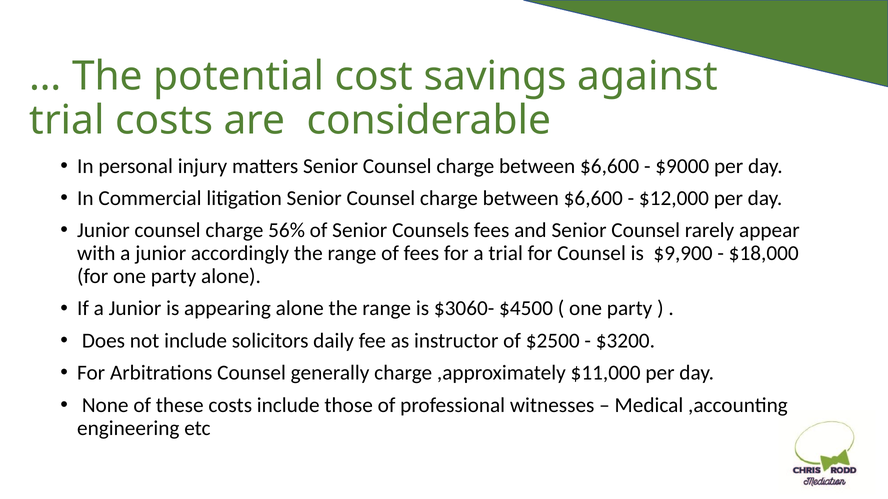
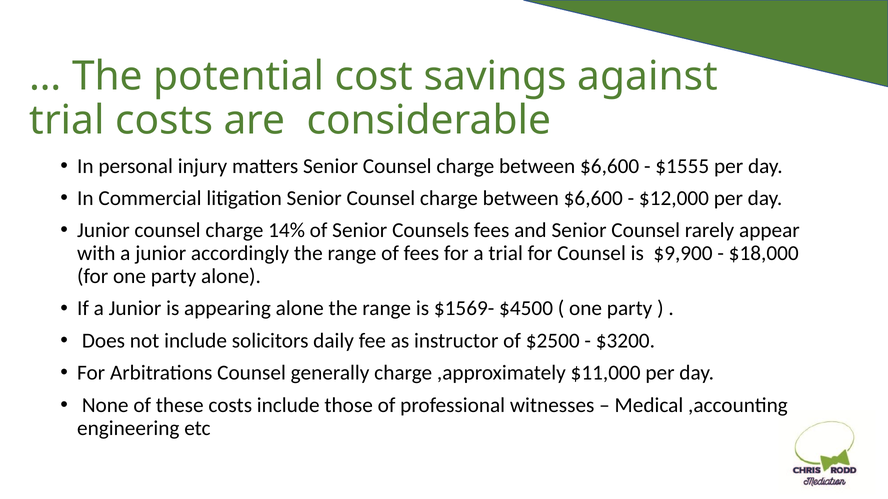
$9000: $9000 -> $1555 (682, 166)
56%: 56% -> 14% (287, 231)
$3060-: $3060- -> $1569- (464, 309)
